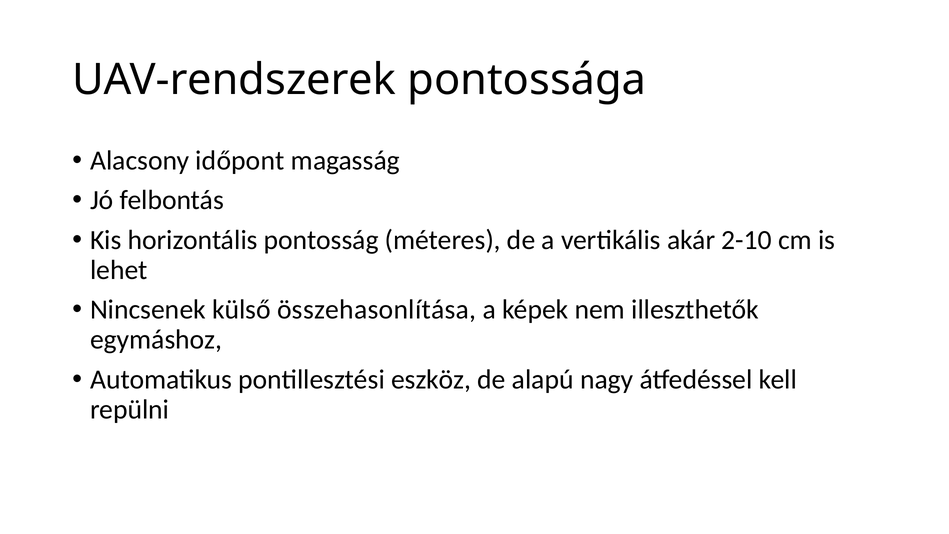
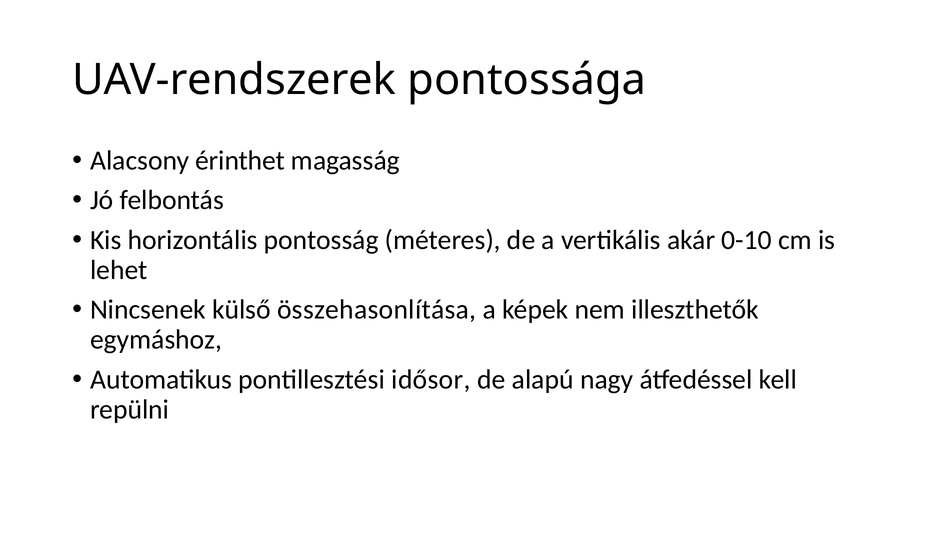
időpont: időpont -> érinthet (240, 160)
2-10: 2-10 -> 0-10 (747, 240)
eszköz: eszköz -> idősor (431, 379)
